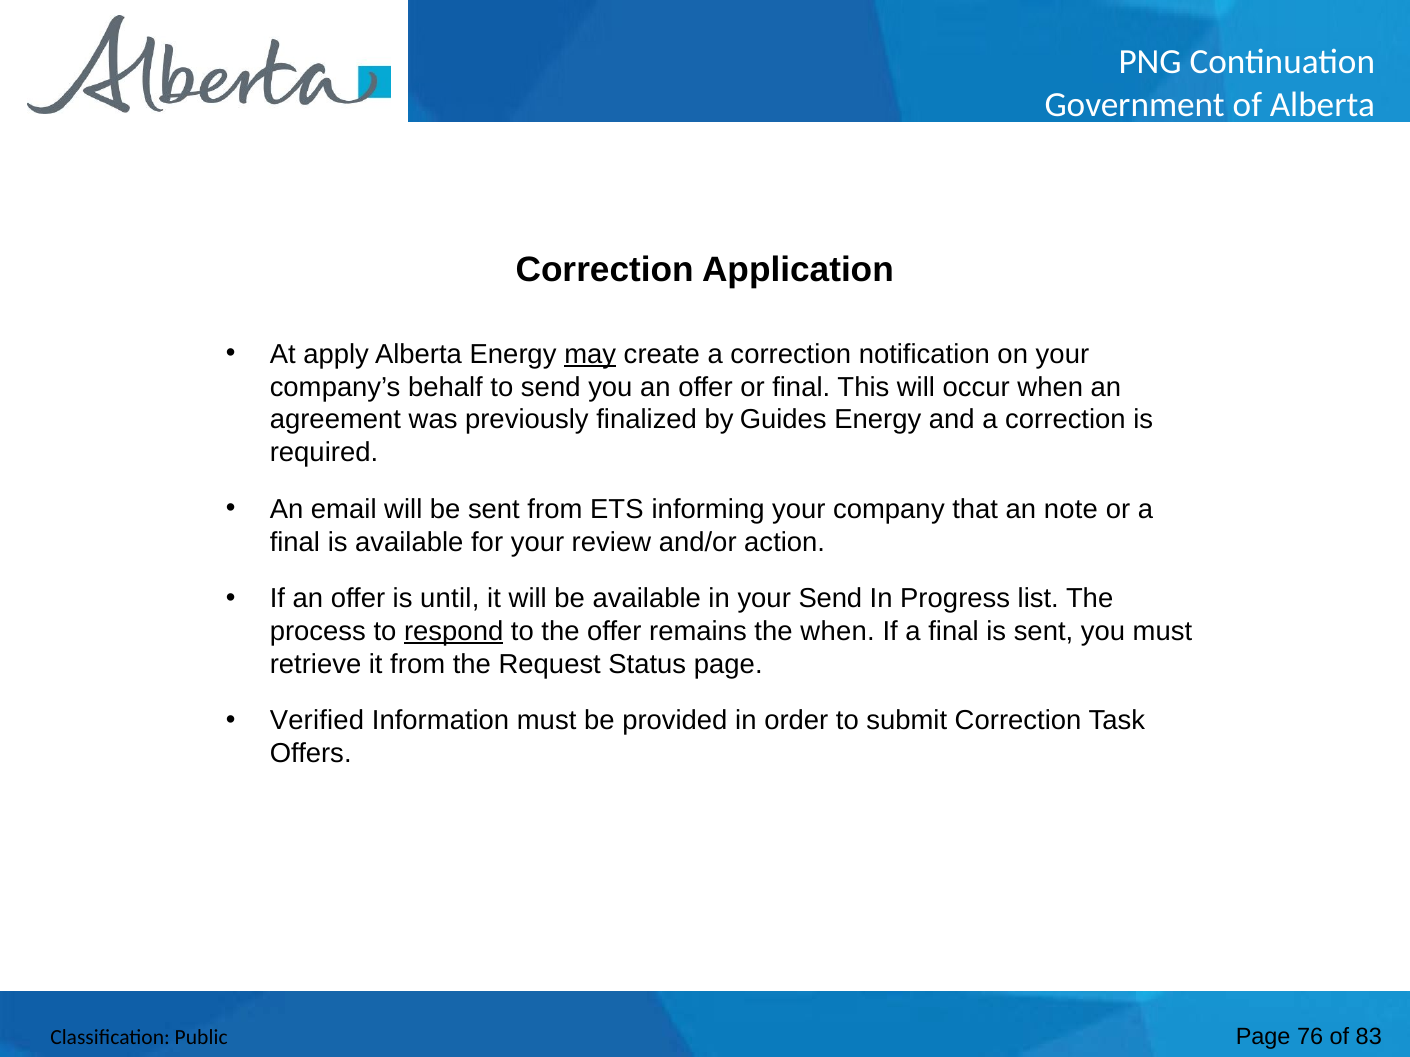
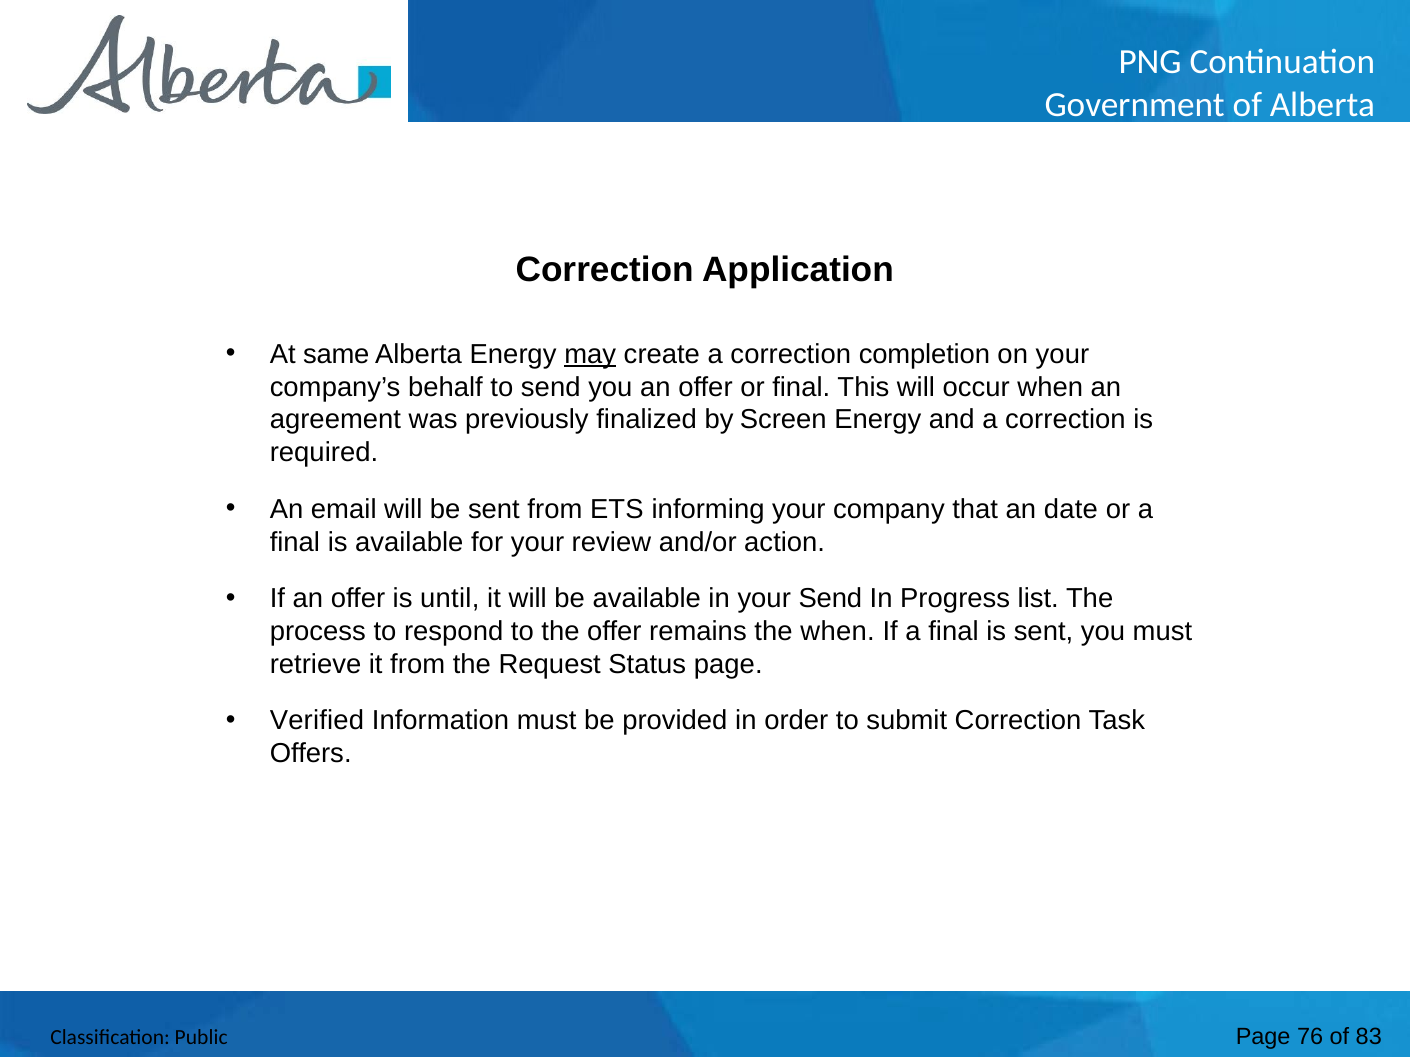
apply: apply -> same (336, 354)
notification: notification -> completion (924, 354)
Guides: Guides -> Screen (783, 420)
note: note -> date (1071, 509)
respond underline: present -> none (454, 632)
